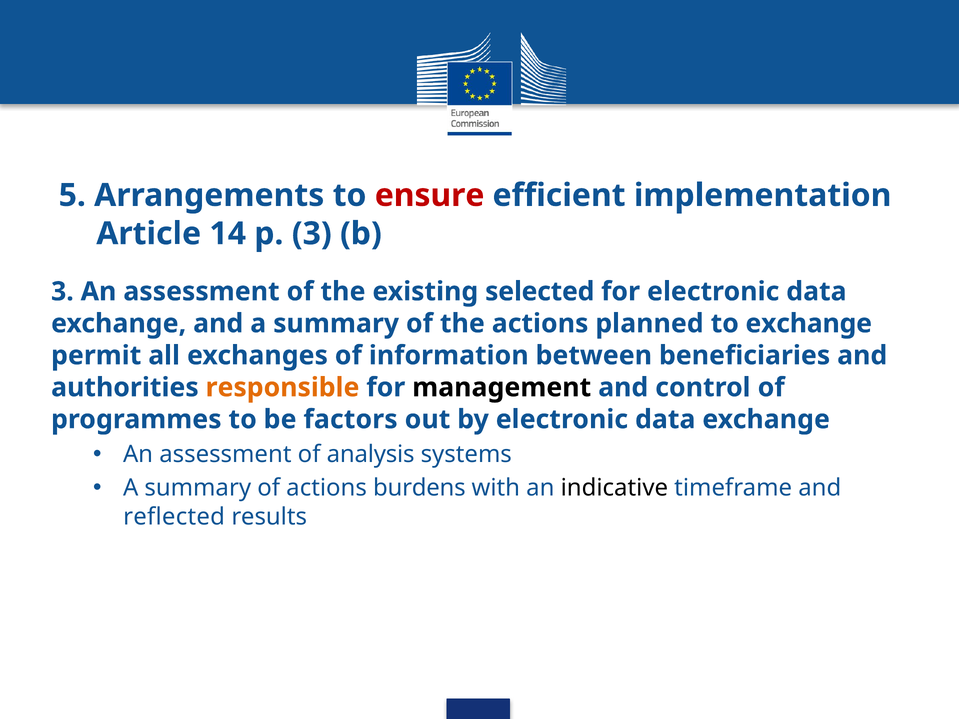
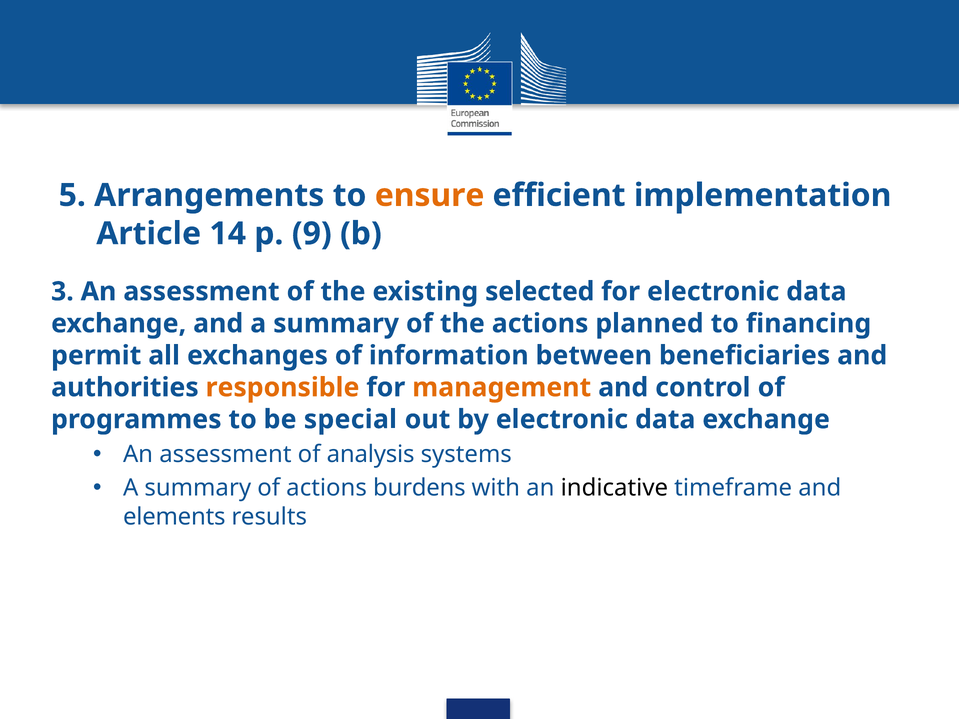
ensure colour: red -> orange (430, 195)
p 3: 3 -> 9 (312, 234)
to exchange: exchange -> financing (809, 324)
management colour: black -> orange (502, 388)
factors: factors -> special (350, 420)
reflected: reflected -> elements (174, 517)
